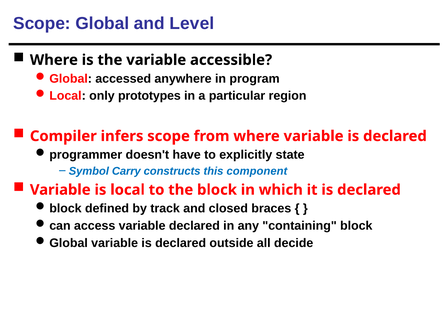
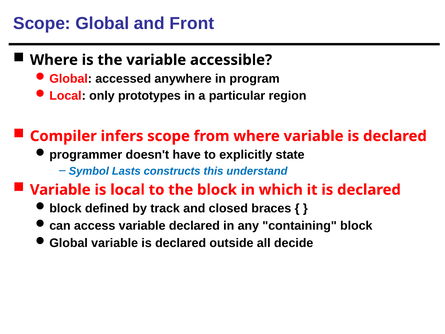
Level: Level -> Front (192, 23)
Carry: Carry -> Lasts (126, 171)
component: component -> understand (257, 171)
